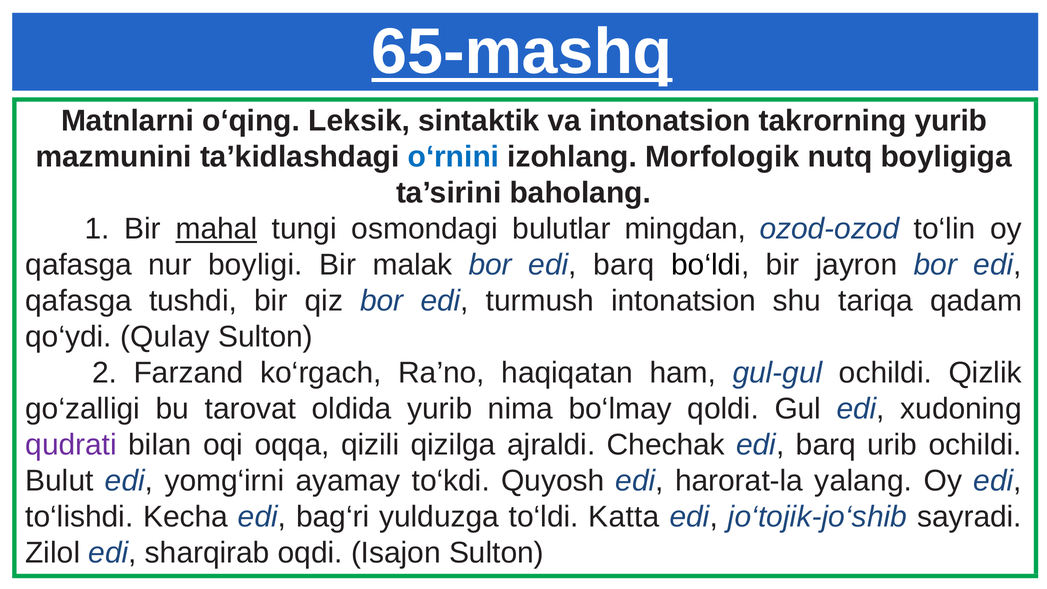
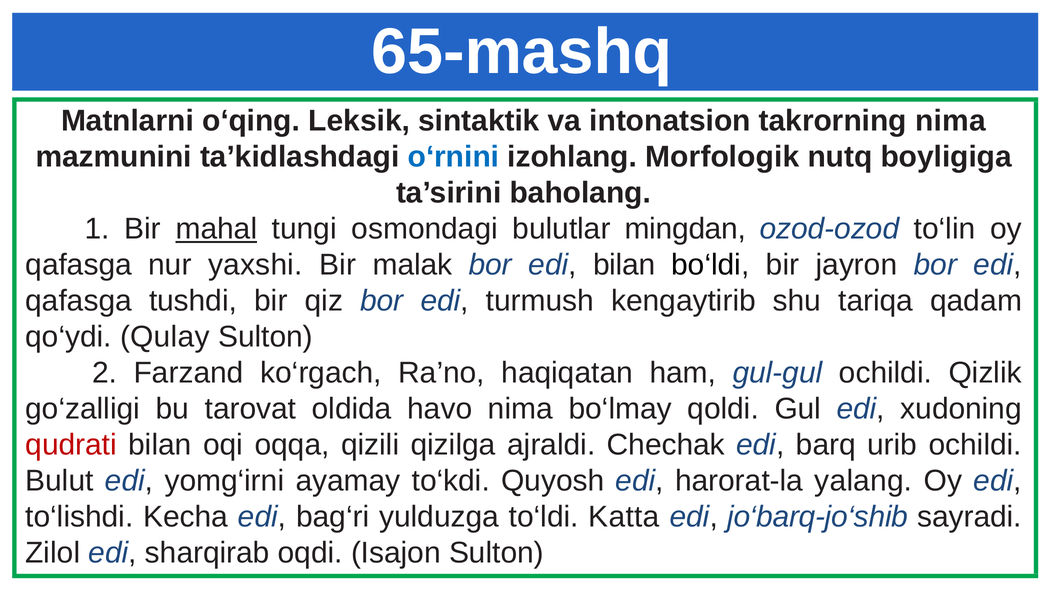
65-mashq underline: present -> none (522, 52)
takrorning yurib: yurib -> nima (951, 121)
boyligi: boyligi -> yaxshi (255, 265)
bor edi barq: barq -> bilan (624, 265)
turmush intonatsion: intonatsion -> kengaytirib (684, 301)
oldida yurib: yurib -> havo (440, 409)
qudrati colour: purple -> red (71, 445)
jo‘tojik-jo‘shib: jo‘tojik-jo‘shib -> jo‘barq-jo‘shib (818, 517)
